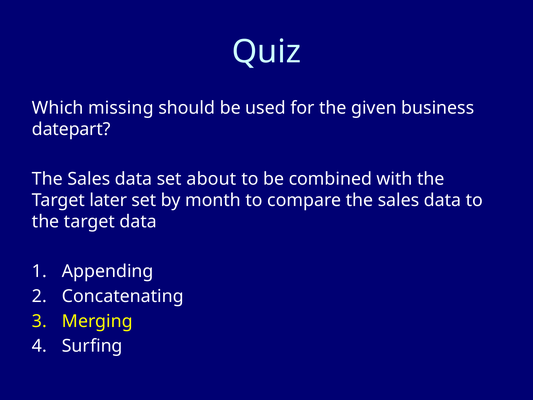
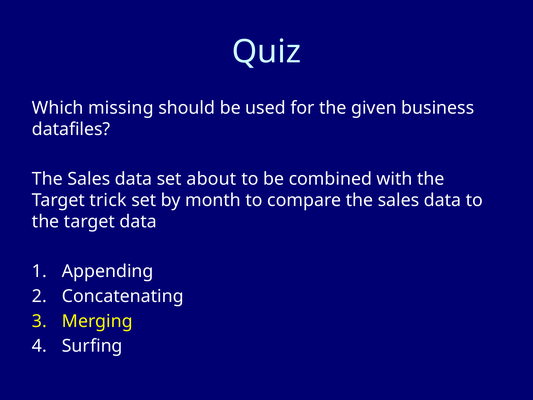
datepart: datepart -> datafiles (71, 129)
later: later -> trick (108, 200)
